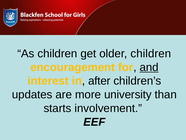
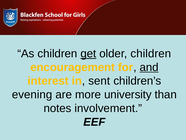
get underline: none -> present (88, 53)
after: after -> sent (99, 81)
updates: updates -> evening (32, 94)
starts: starts -> notes (57, 108)
